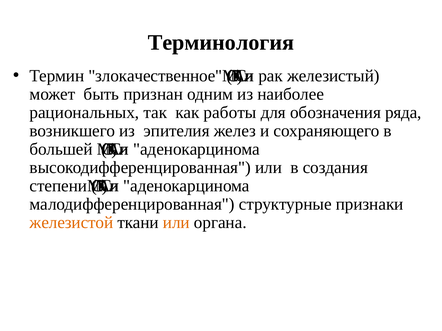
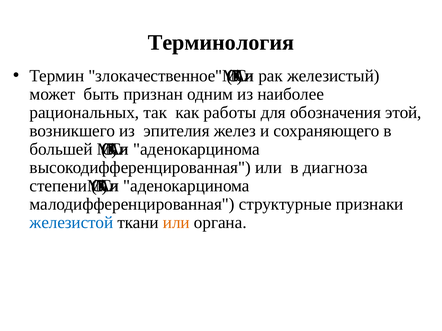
ряда: ряда -> этой (403, 113)
создания: создания -> диагноза (335, 168)
железистой colour: orange -> blue (71, 223)
